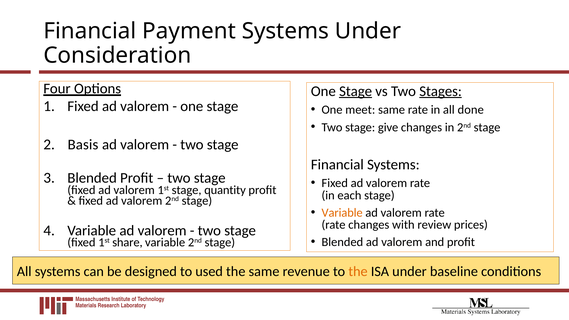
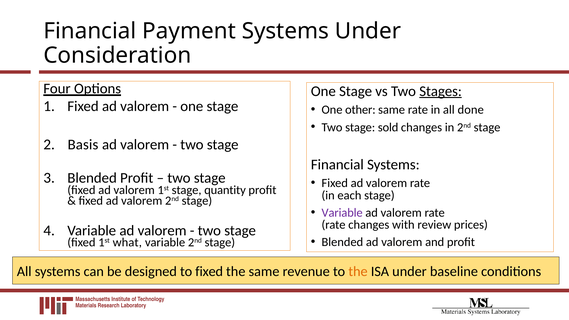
Stage underline: present -> none (356, 91)
meet: meet -> other (360, 110)
give: give -> sold (388, 127)
Variable colour: orange -> purple (342, 213)
share: share -> what (127, 243)
to used: used -> fixed (209, 271)
